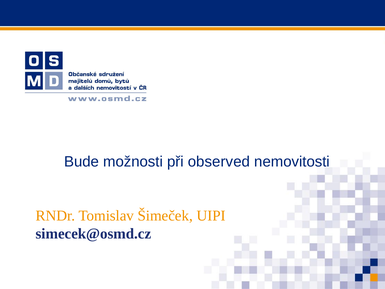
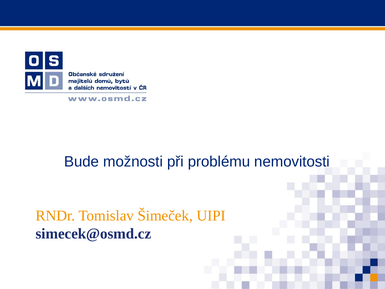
observed: observed -> problému (219, 162)
